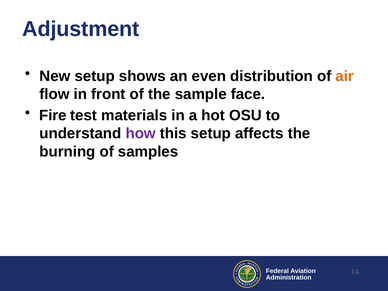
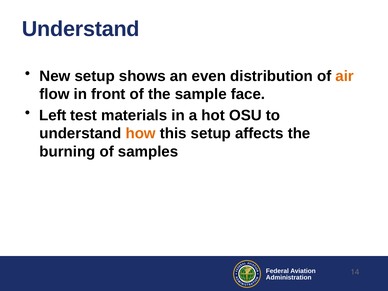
Adjustment: Adjustment -> Understand (81, 29)
Fire: Fire -> Left (53, 115)
how colour: purple -> orange (141, 133)
